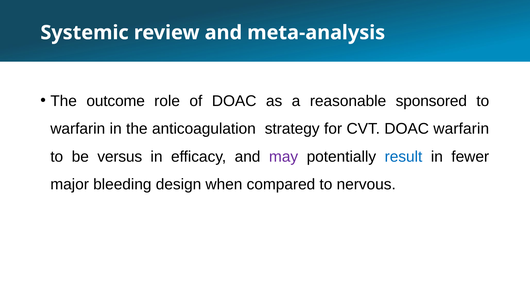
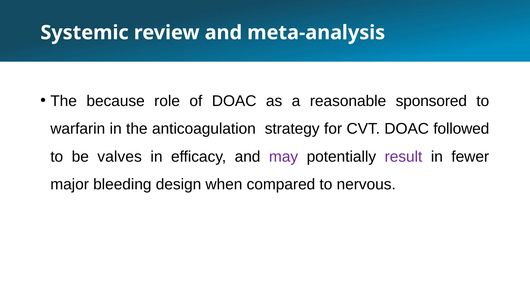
outcome: outcome -> because (116, 101)
DOAC warfarin: warfarin -> followed (461, 129)
versus: versus -> valves (120, 157)
result colour: blue -> purple (404, 157)
